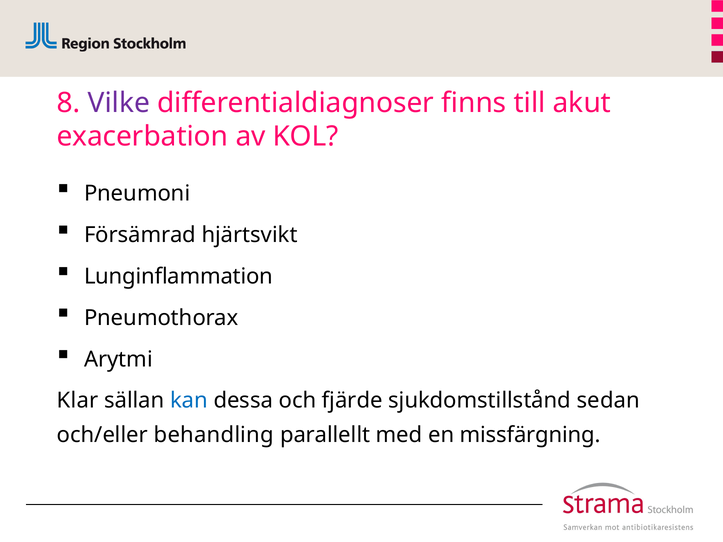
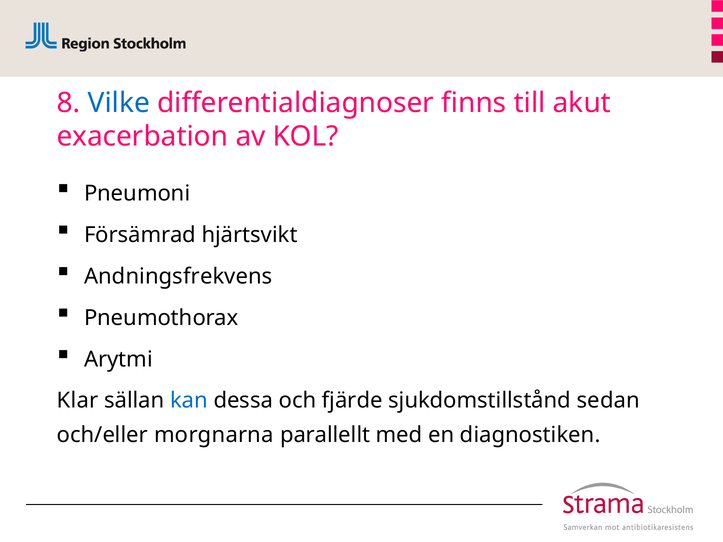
Vilke colour: purple -> blue (119, 103)
Lunginflammation: Lunginflammation -> Andningsfrekvens (178, 276)
behandling: behandling -> morgnarna (214, 435)
missfärgning: missfärgning -> diagnostiken (530, 435)
